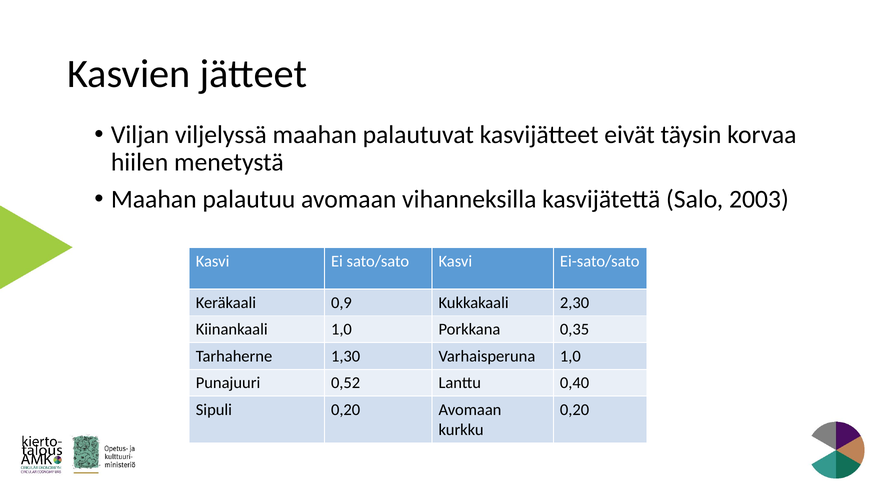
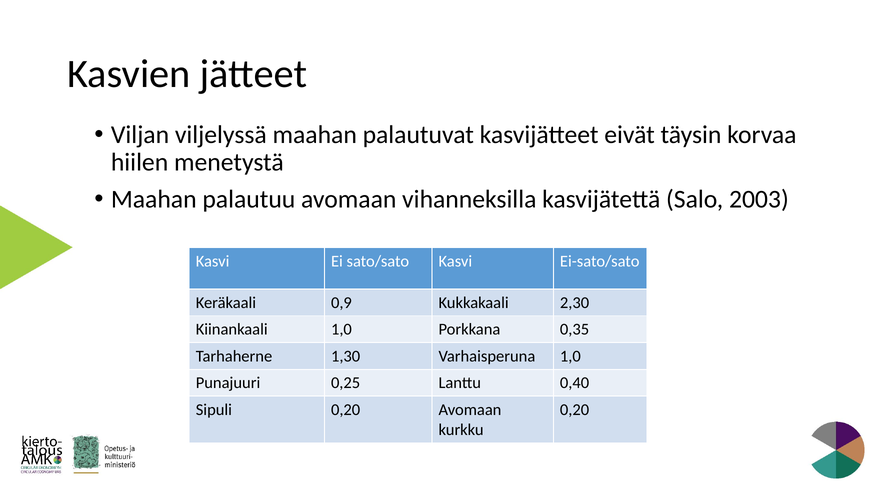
0,52: 0,52 -> 0,25 (346, 383)
